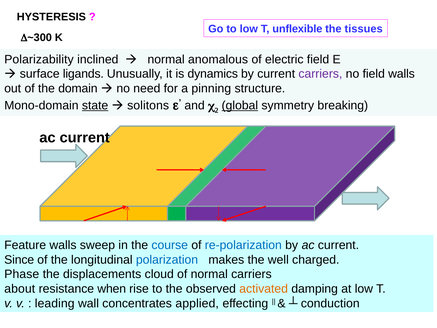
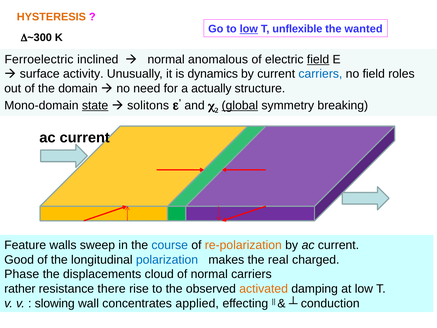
HYSTERESIS colour: black -> orange (51, 17)
low underline: none -> present (249, 29)
tissues: tissues -> wanted (364, 29)
Polarizability: Polarizability -> Ferroelectric (39, 59)
field underline: none -> present (318, 59)
ligands: ligands -> activity (83, 74)
carriers colour: purple -> blue (320, 74)
field walls: walls -> roles (401, 74)
pinning: pinning -> actually (211, 88)
re-polarization colour: blue -> orange (243, 245)
Since: Since -> Good (19, 260)
well: well -> real (278, 260)
about: about -> rather (20, 289)
when: when -> there (112, 289)
leading: leading -> slowing (55, 303)
